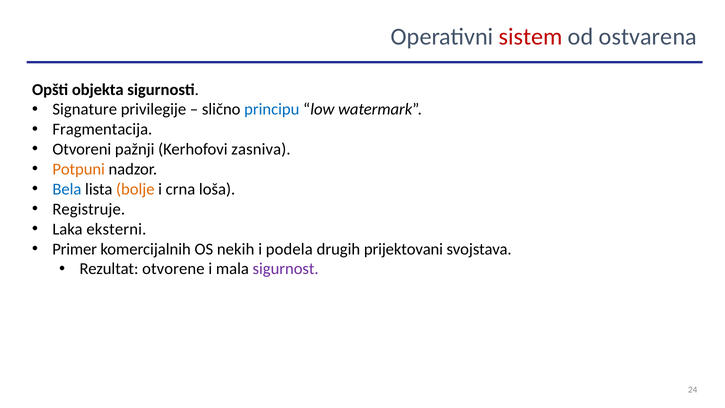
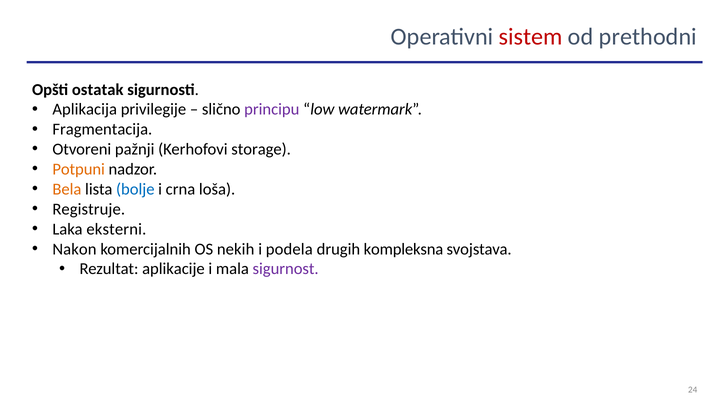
ostvarena: ostvarena -> prethodni (648, 37)
objekta: objekta -> ostatak (98, 90)
Signature: Signature -> Aplikacija (85, 109)
principu colour: blue -> purple (272, 109)
zasniva: zasniva -> storage (261, 149)
Bela colour: blue -> orange (67, 189)
bolje colour: orange -> blue (135, 189)
Primer: Primer -> Nakon (74, 249)
prijektovani: prijektovani -> kompleksna (404, 249)
otvorene: otvorene -> aplikacije (173, 269)
